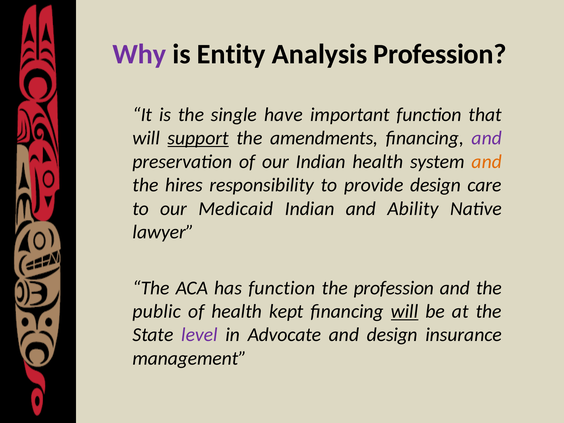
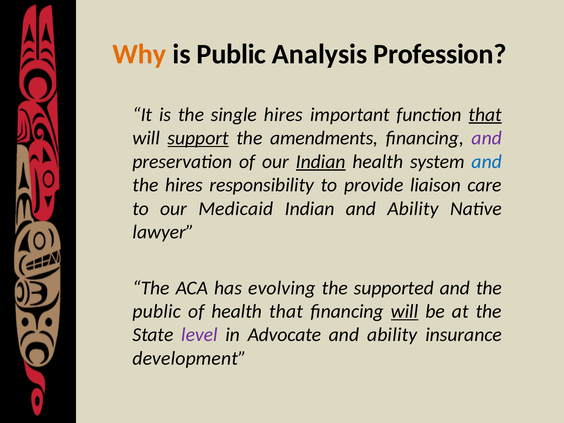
Why colour: purple -> orange (139, 54)
is Entity: Entity -> Public (231, 54)
single have: have -> hires (283, 115)
that underline: none -> present (485, 115)
Indian underline: none -> present (321, 162)
and colour: orange -> blue (487, 162)
provide design: design -> liaison (436, 185)
has function: function -> evolving (282, 288)
the profession: profession -> supported (394, 288)
health kept: kept -> that (286, 311)
design: design -> ability (392, 335)
management: management -> development (189, 358)
